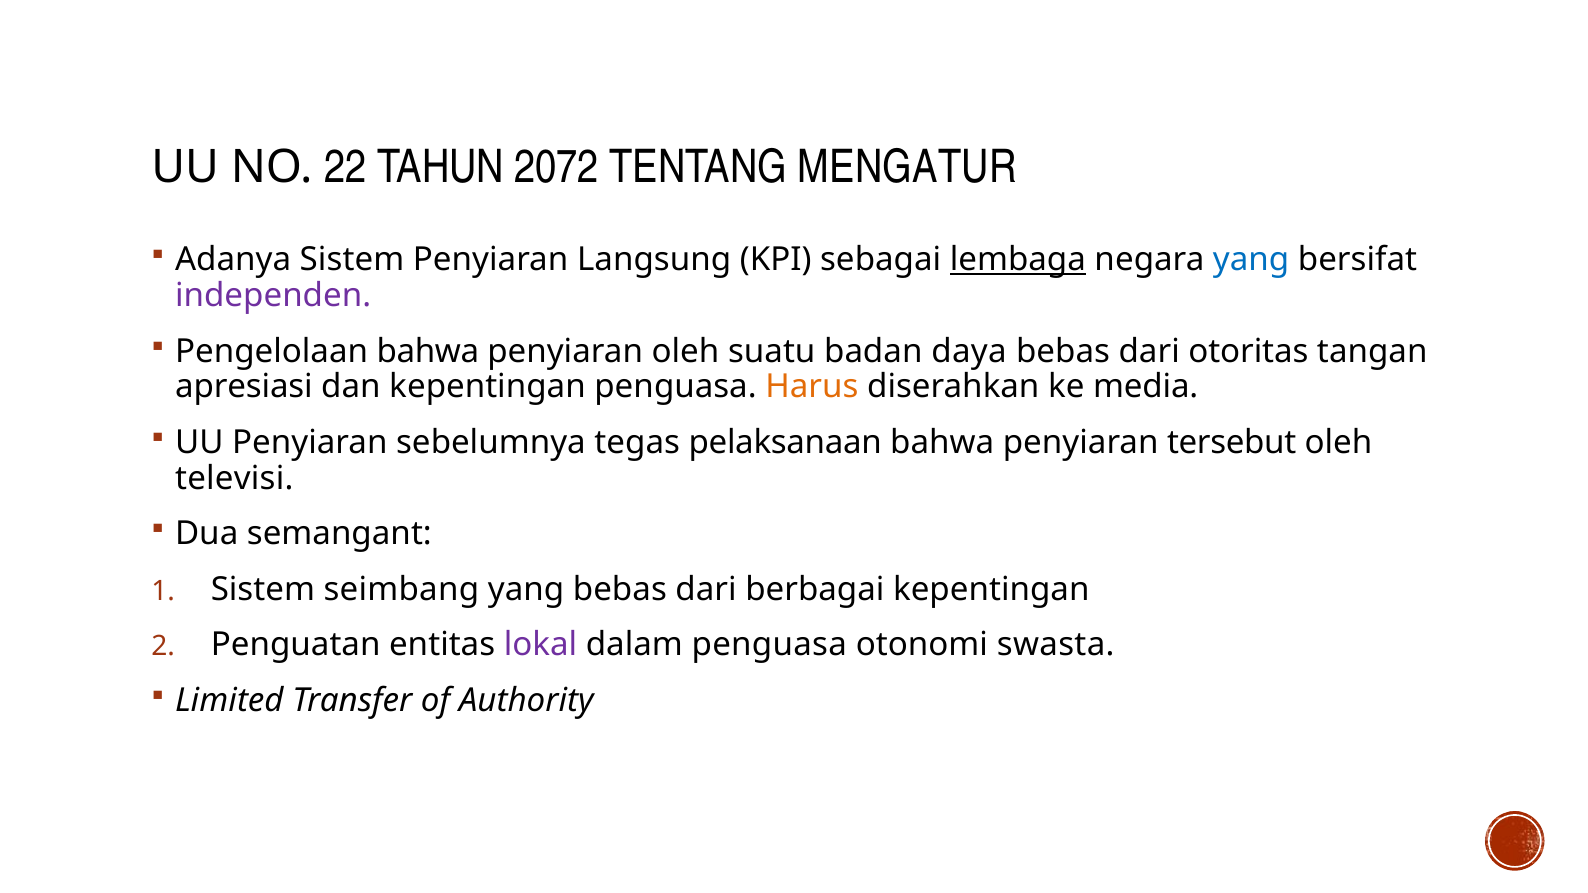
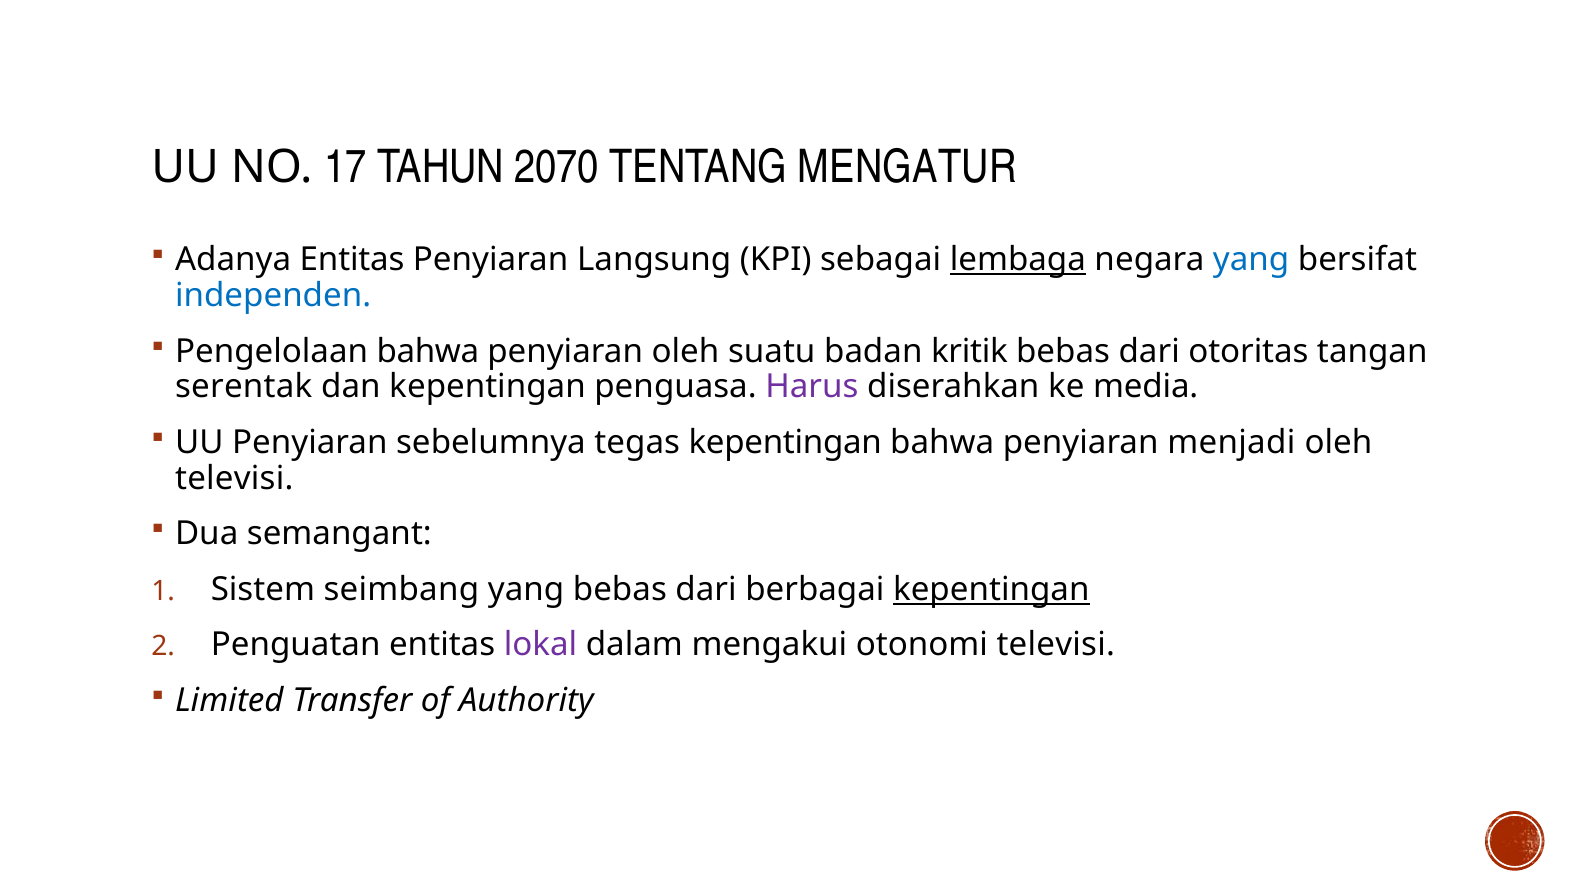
22: 22 -> 17 (346, 168)
2072: 2072 -> 2070 (557, 168)
Adanya Sistem: Sistem -> Entitas (352, 260)
independen colour: purple -> blue (273, 296)
daya: daya -> kritik (969, 351)
apresiasi: apresiasi -> serentak (244, 387)
Harus colour: orange -> purple (812, 387)
tegas pelaksanaan: pelaksanaan -> kepentingan (785, 443)
tersebut: tersebut -> menjadi (1231, 443)
kepentingan underline: none -> present (991, 590)
dalam penguasa: penguasa -> mengakui (769, 645)
otonomi swasta: swasta -> televisi (1056, 645)
